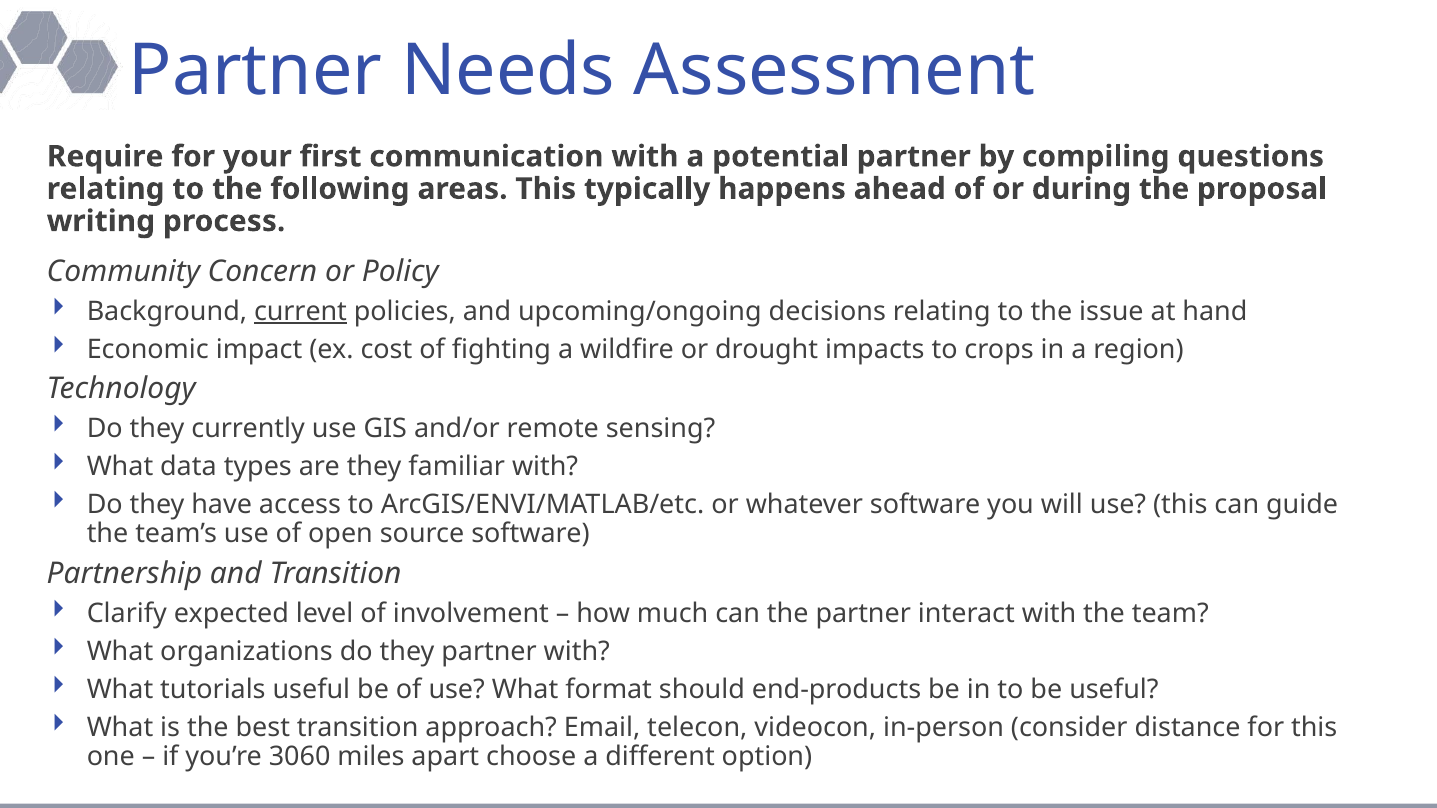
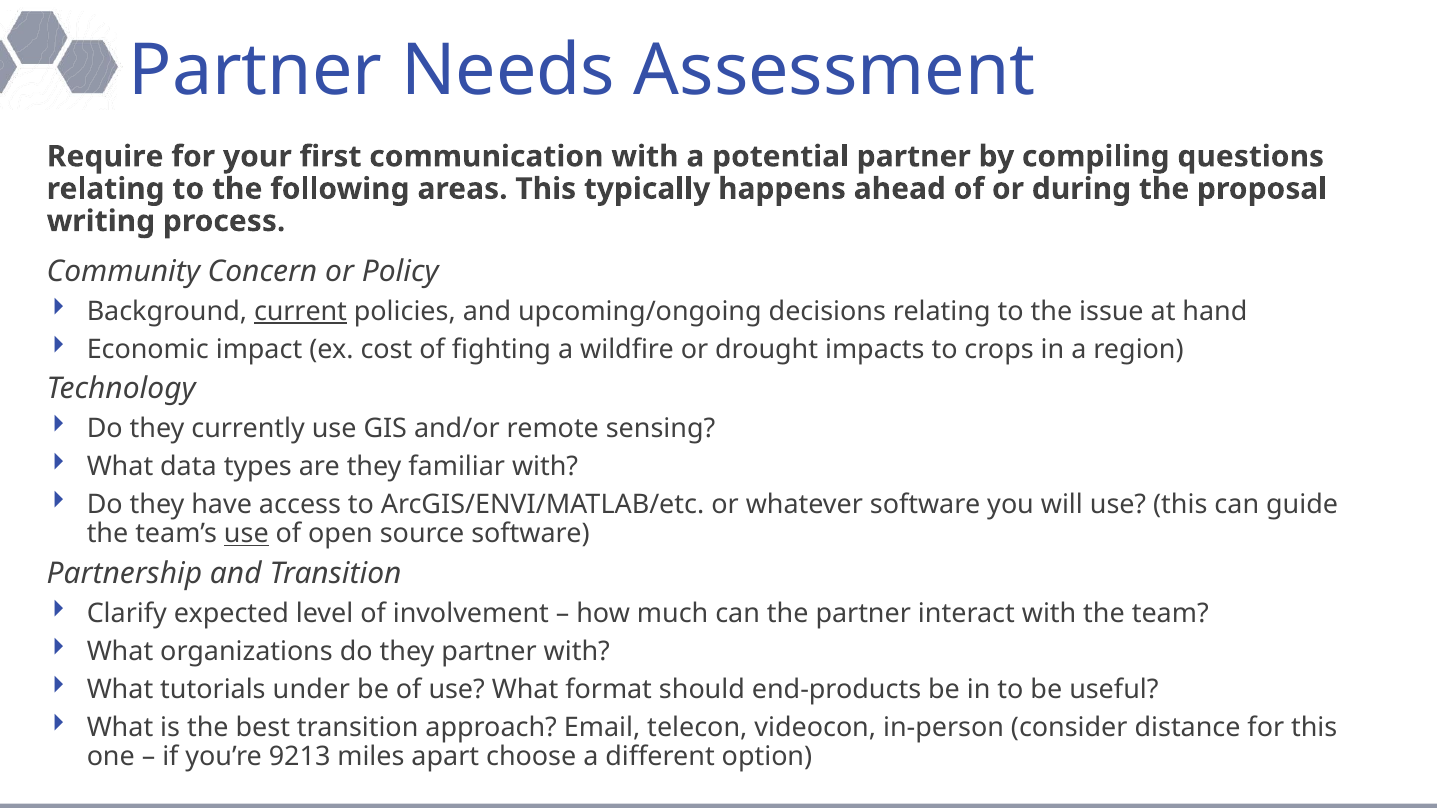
use underline: none -> present (246, 534)
tutorials useful: useful -> under (311, 690)
3060: 3060 -> 9213 (300, 757)
